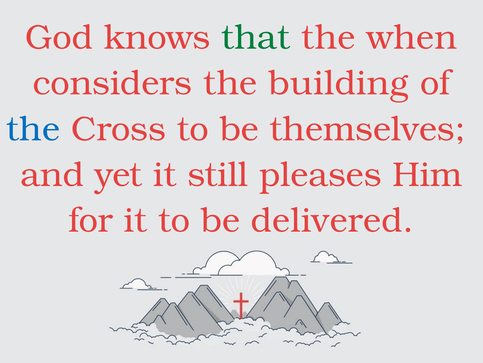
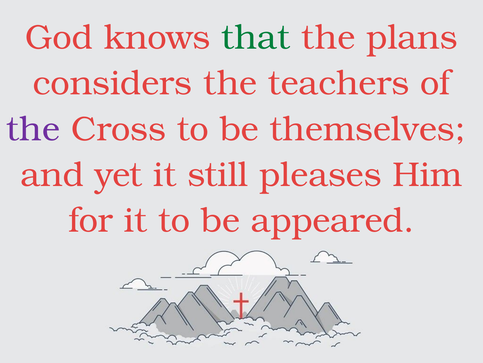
when: when -> plans (412, 37)
building: building -> teachers (339, 83)
the colour: blue -> purple (33, 129)
delivered: delivered -> appeared (333, 220)
